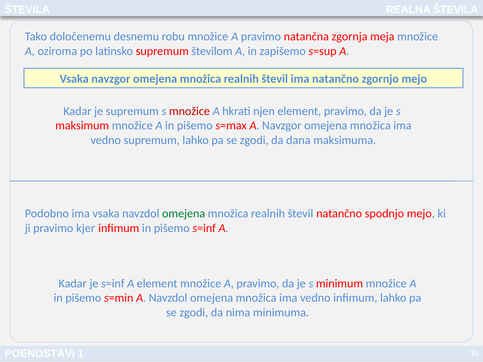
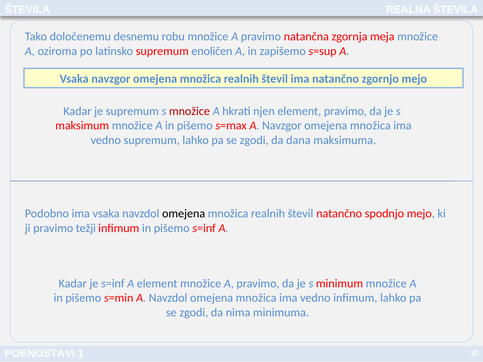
številom: številom -> enoličen (212, 51)
omejena colour: green -> black (184, 214)
kjer: kjer -> težji (86, 228)
